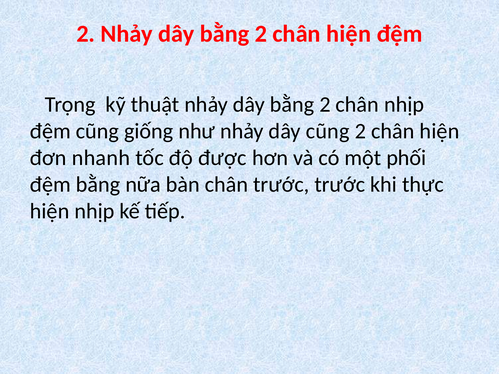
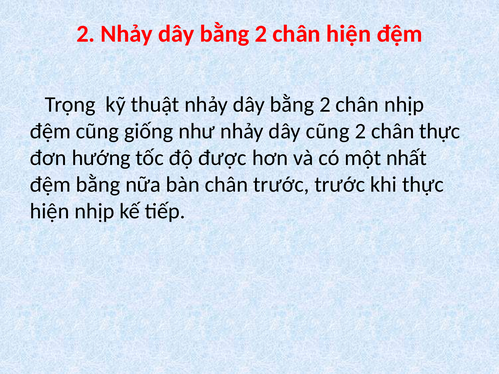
hiện: hiện -> thực (440, 131)
nhanh: nhanh -> hướng (101, 158)
phối: phối -> nhất (406, 158)
